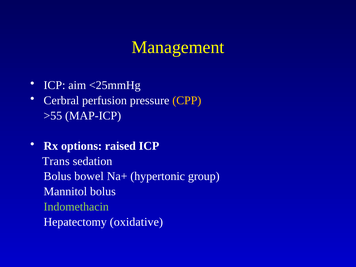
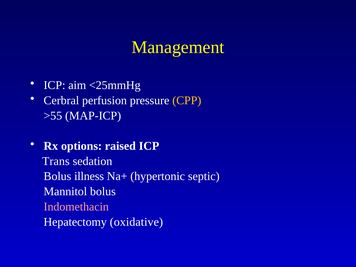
bowel: bowel -> illness (89, 176)
group: group -> septic (204, 176)
Indomethacin colour: light green -> pink (76, 207)
